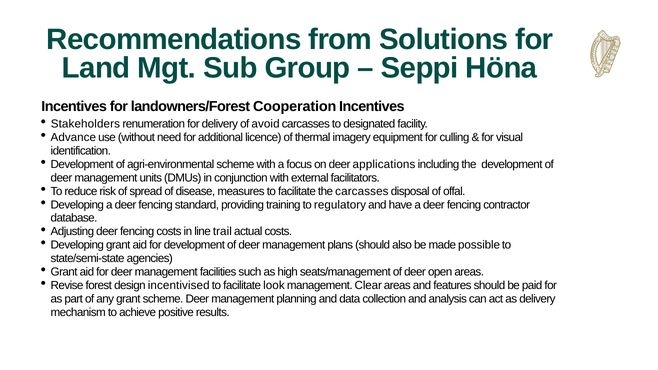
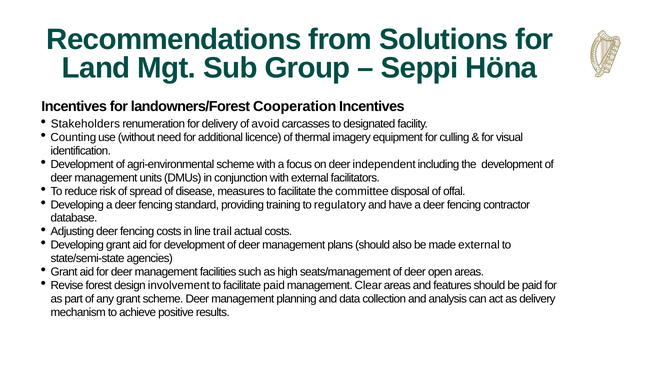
Advance: Advance -> Counting (73, 137)
applications: applications -> independent (384, 164)
the carcasses: carcasses -> committee (362, 191)
made possible: possible -> external (479, 245)
incentivised: incentivised -> involvement (179, 285)
facilitate look: look -> paid (274, 285)
